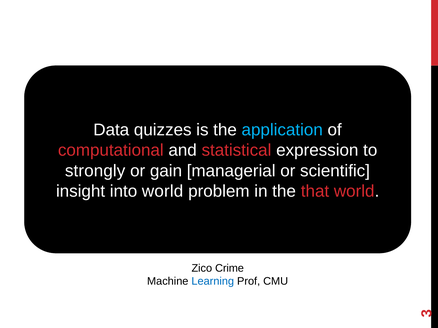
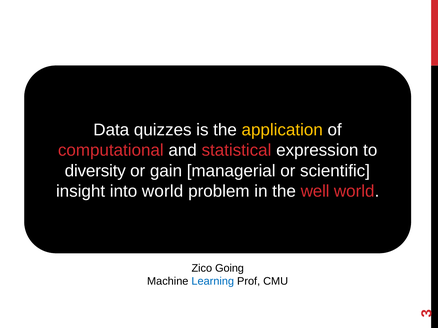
application colour: light blue -> yellow (282, 130)
strongly: strongly -> diversity (95, 171)
that: that -> well (315, 191)
Crime: Crime -> Going (230, 269)
